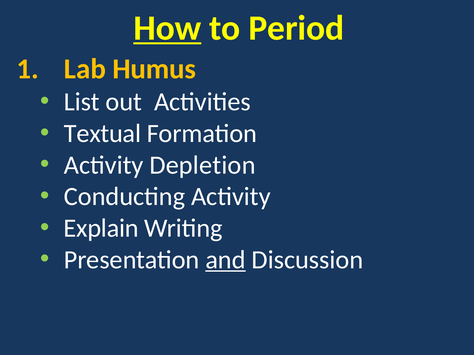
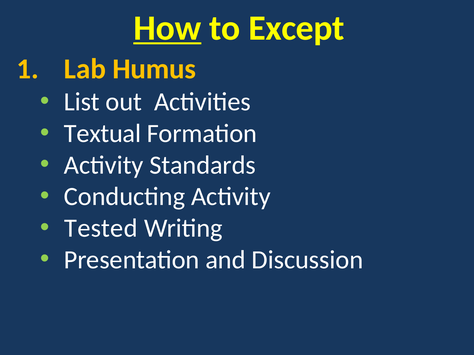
Period: Period -> Except (296, 28)
Depletion: Depletion -> Standards (203, 165)
Explain: Explain -> Tested (101, 228)
and underline: present -> none (225, 260)
